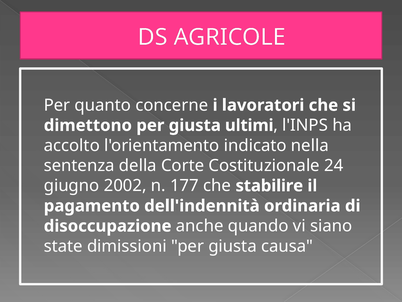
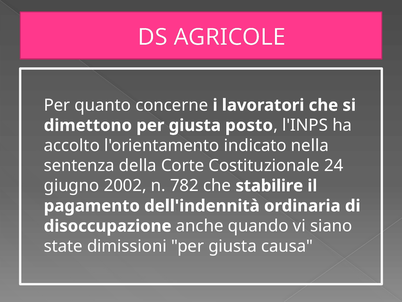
ultimi: ultimi -> posto (249, 125)
177: 177 -> 782 (184, 185)
